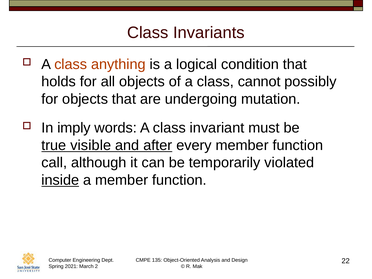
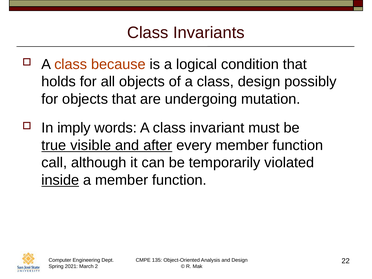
anything: anything -> because (118, 64)
class cannot: cannot -> design (259, 82)
